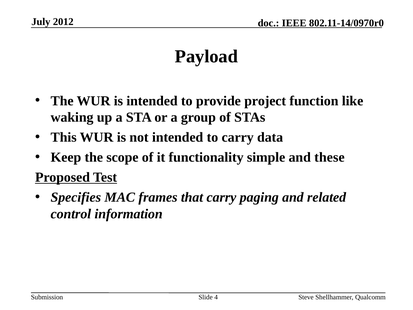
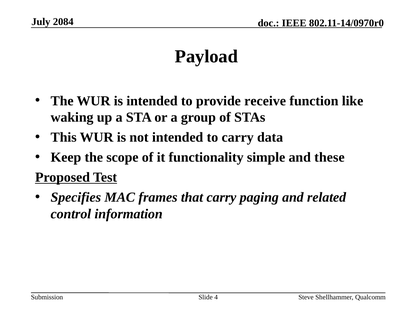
2012: 2012 -> 2084 (63, 22)
project: project -> receive (265, 101)
